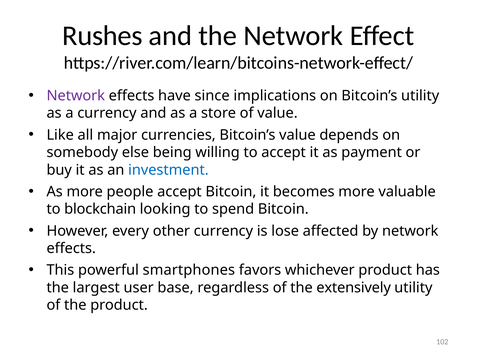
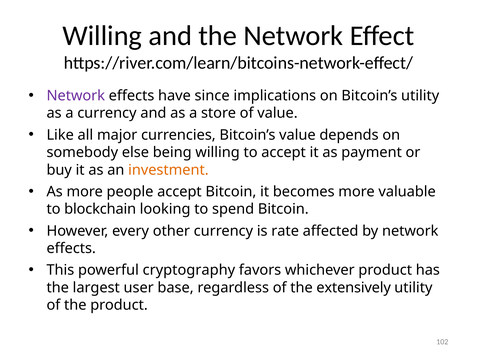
Rushes: Rushes -> Willing (102, 36)
investment colour: blue -> orange (168, 170)
lose: lose -> rate (285, 231)
smartphones: smartphones -> cryptography (189, 270)
